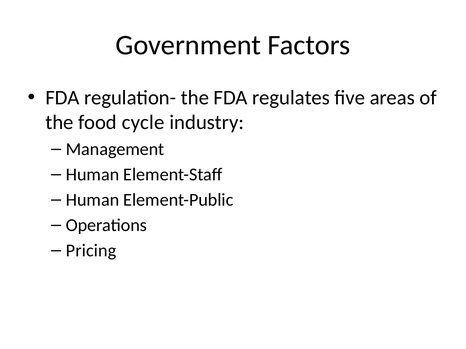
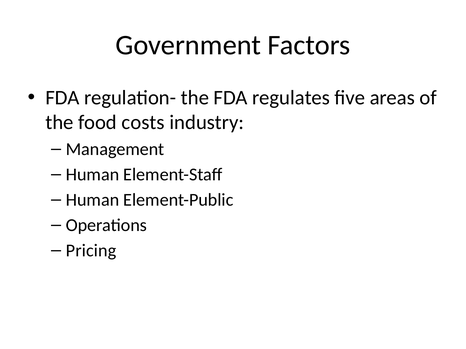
cycle: cycle -> costs (143, 123)
